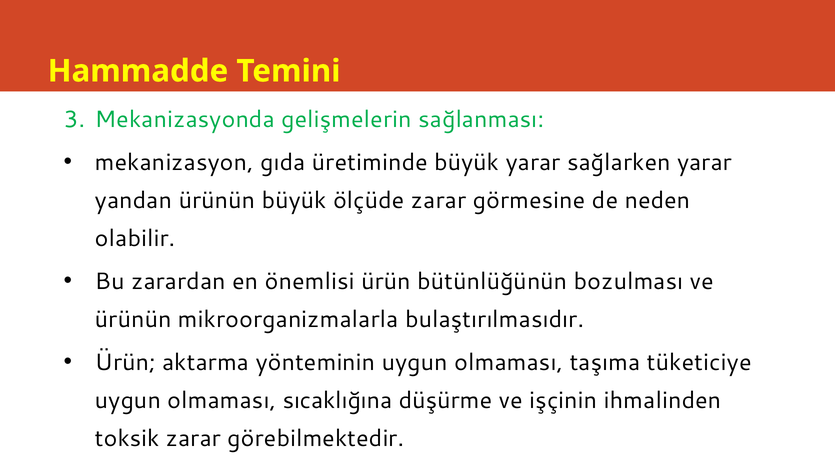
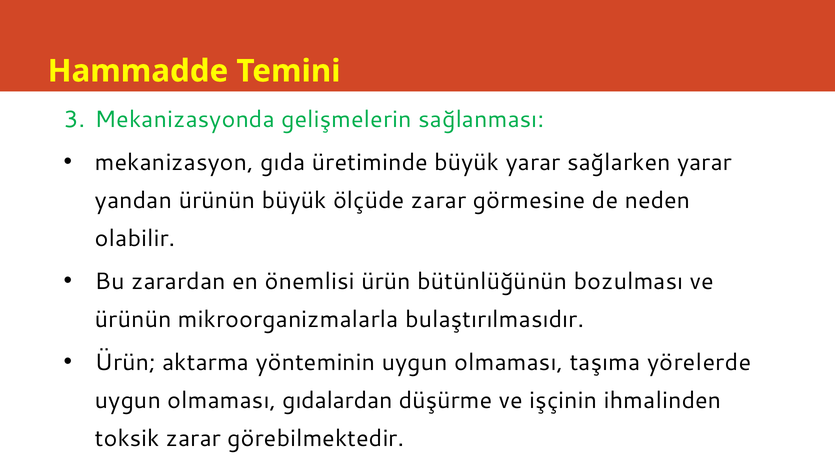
tüketiciye: tüketiciye -> yörelerde (699, 362)
sıcaklığına: sıcaklığına -> gıdalardan (338, 400)
